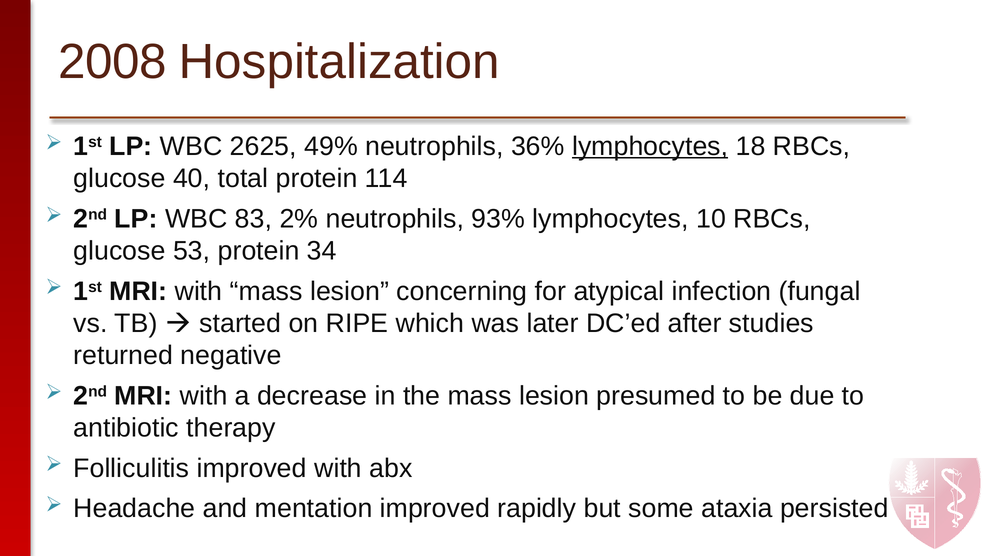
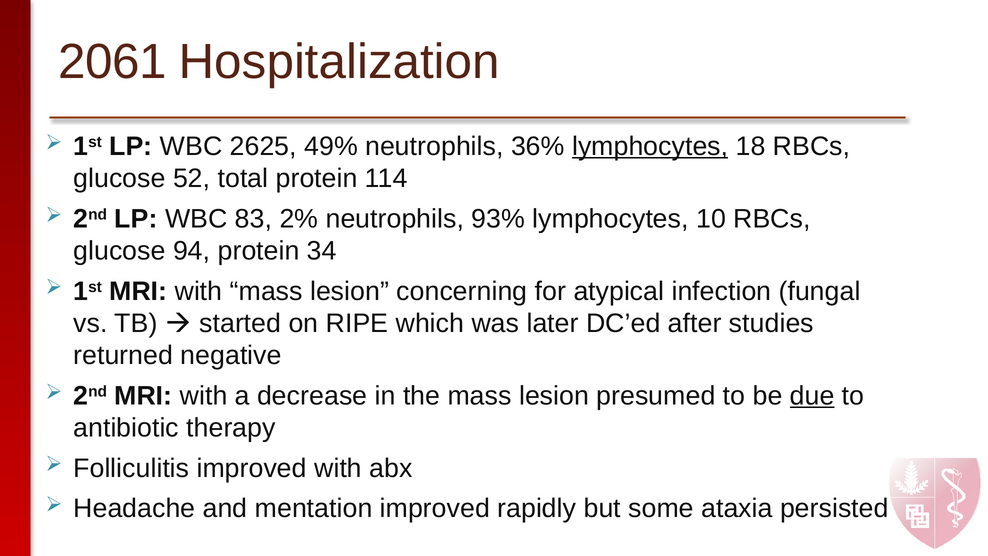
2008: 2008 -> 2061 (112, 62)
40: 40 -> 52 (192, 178)
53: 53 -> 94 (192, 251)
due underline: none -> present (812, 396)
